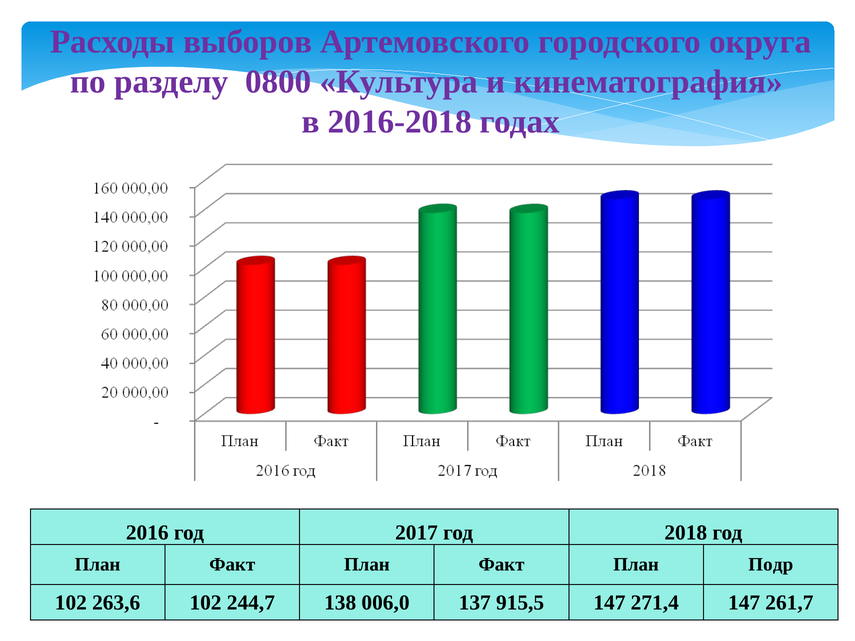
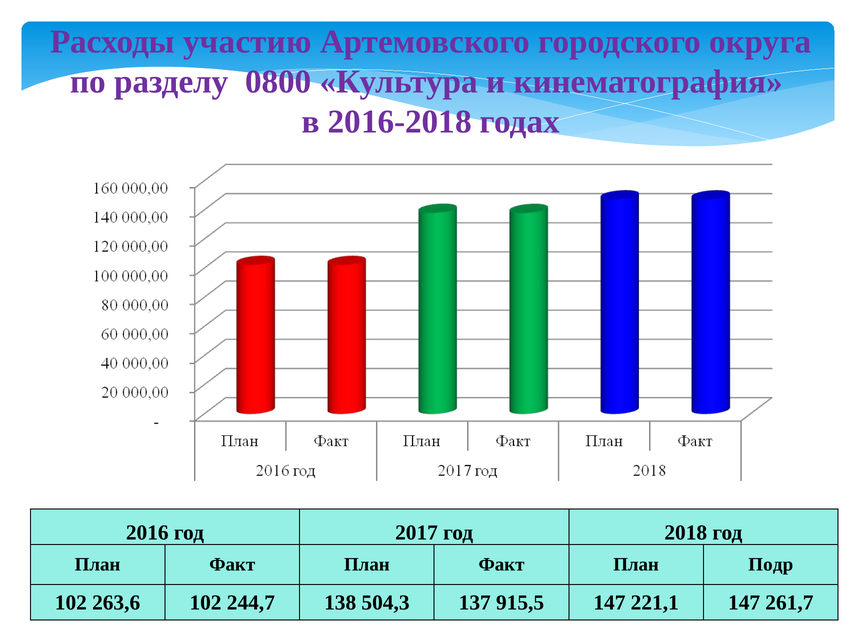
выборов: выборов -> участию (247, 42)
006,0: 006,0 -> 504,3 (386, 603)
271,4: 271,4 -> 221,1 (655, 603)
